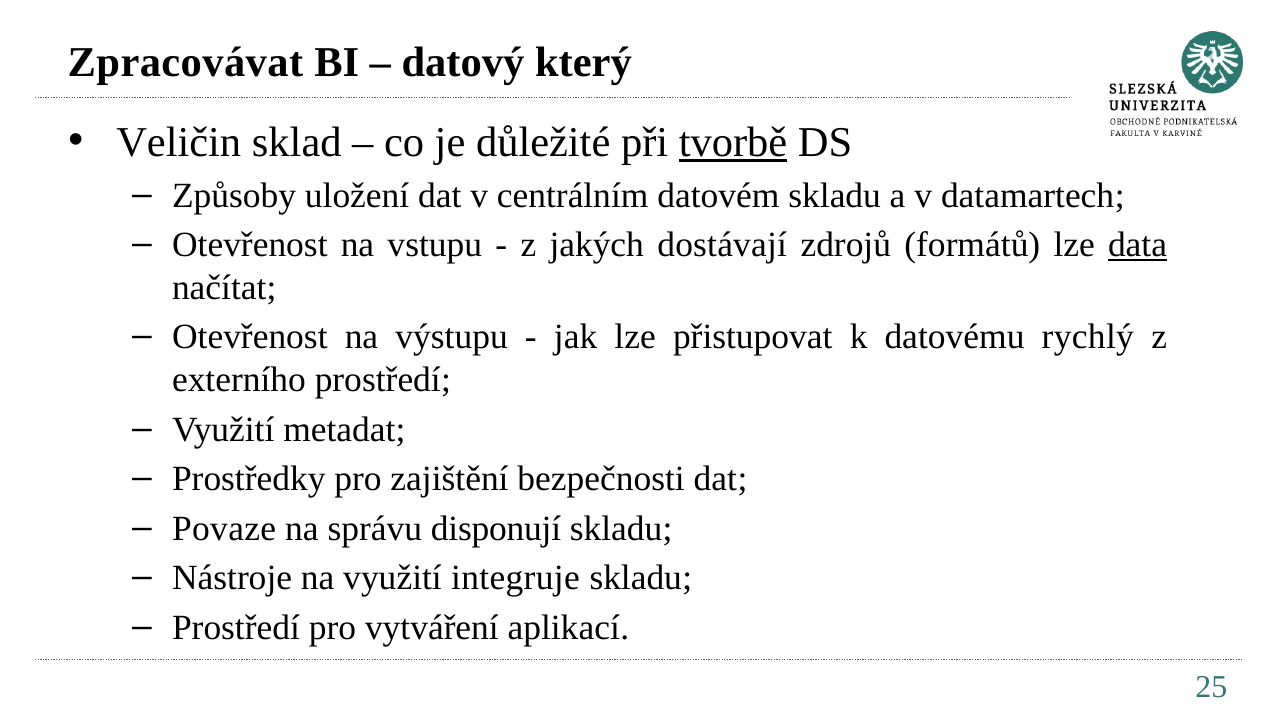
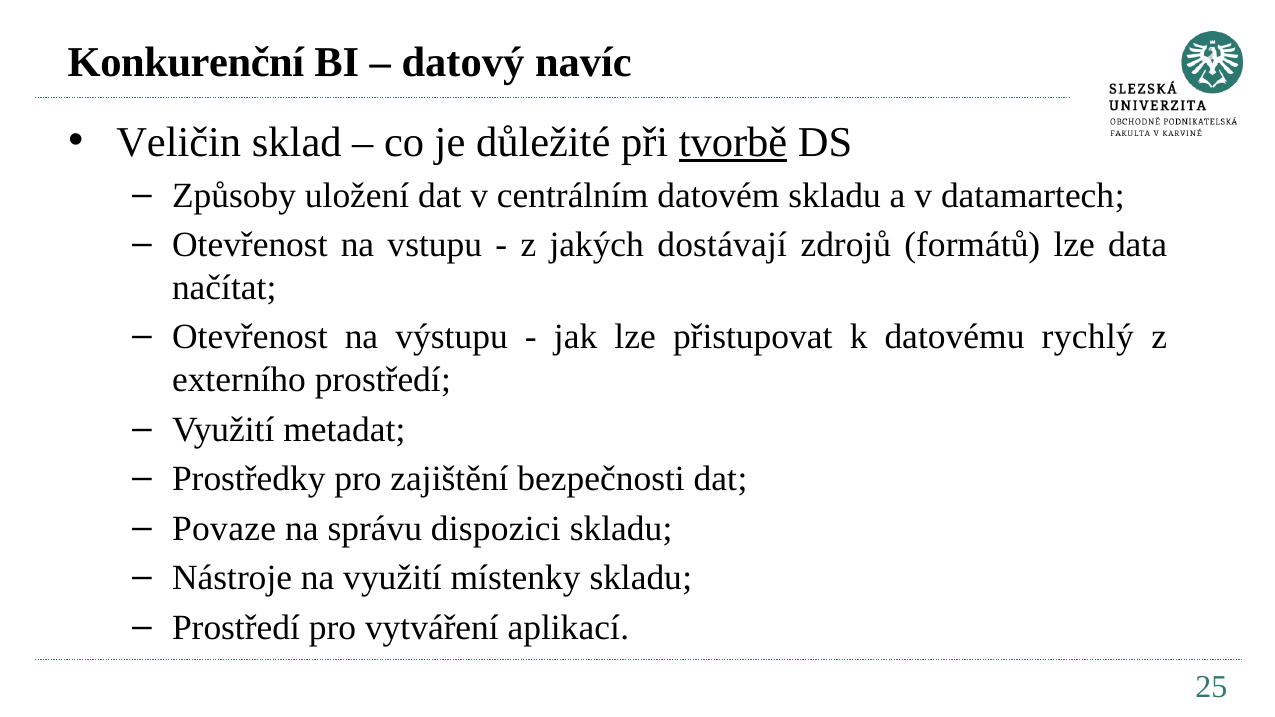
Zpracovávat: Zpracovávat -> Konkurenční (186, 62)
který: který -> navíc (583, 62)
data underline: present -> none (1138, 245)
disponují: disponují -> dispozici (496, 529)
integruje: integruje -> místenky (516, 578)
